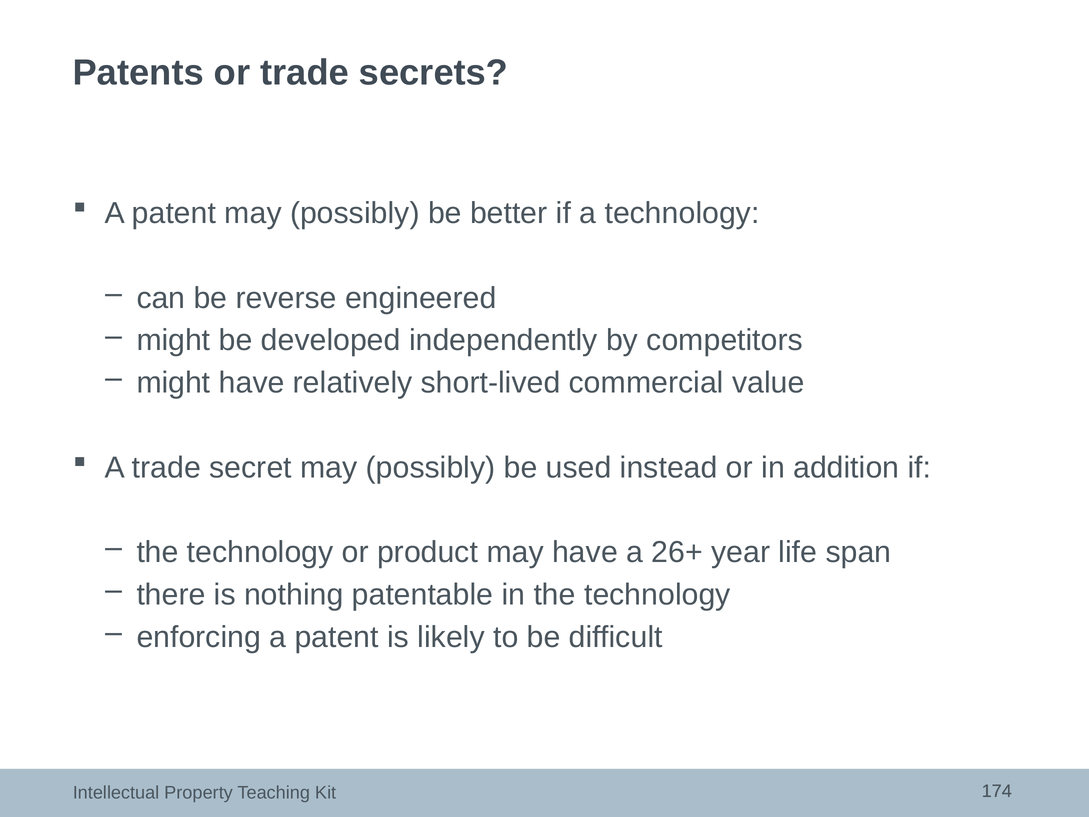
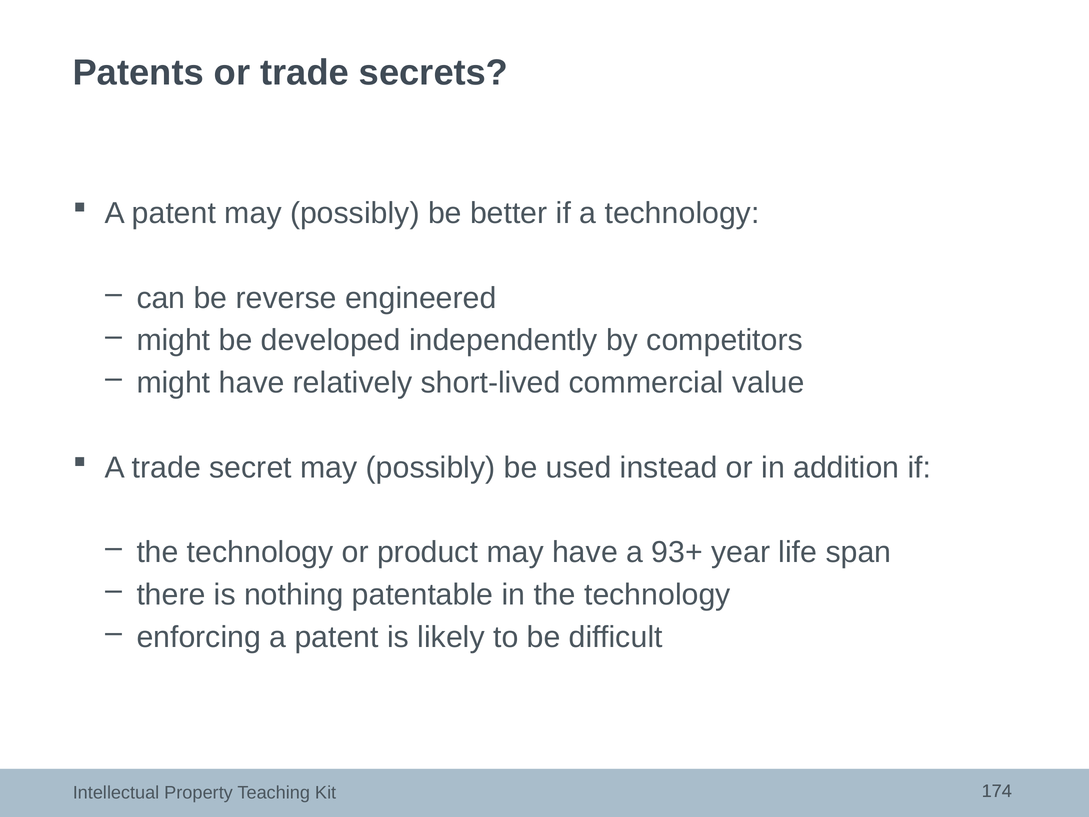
26+: 26+ -> 93+ (677, 552)
